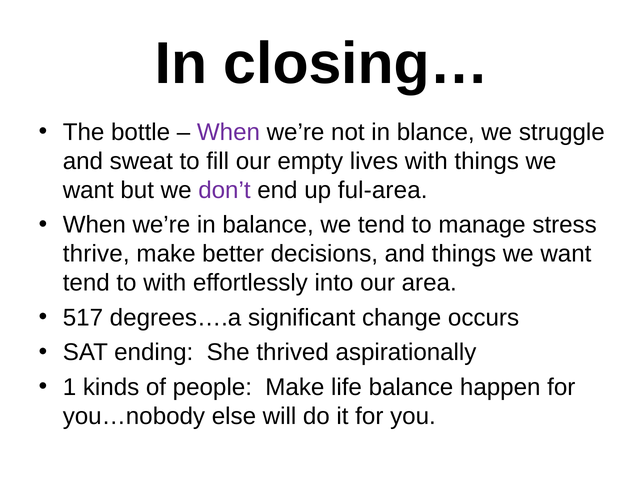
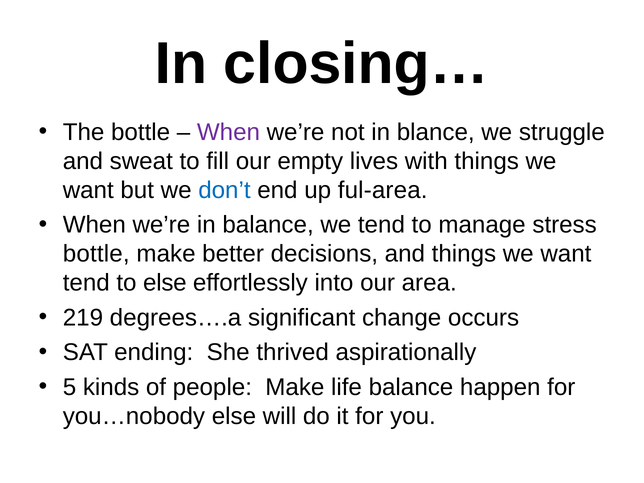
don’t colour: purple -> blue (224, 190)
thrive: thrive -> bottle (96, 254)
to with: with -> else (165, 283)
517: 517 -> 219 (83, 318)
1: 1 -> 5 (70, 387)
